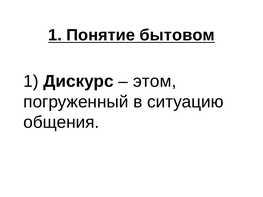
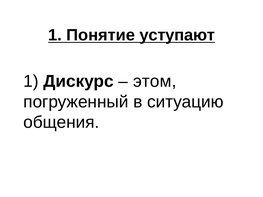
бытовом: бытовом -> уступают (177, 35)
